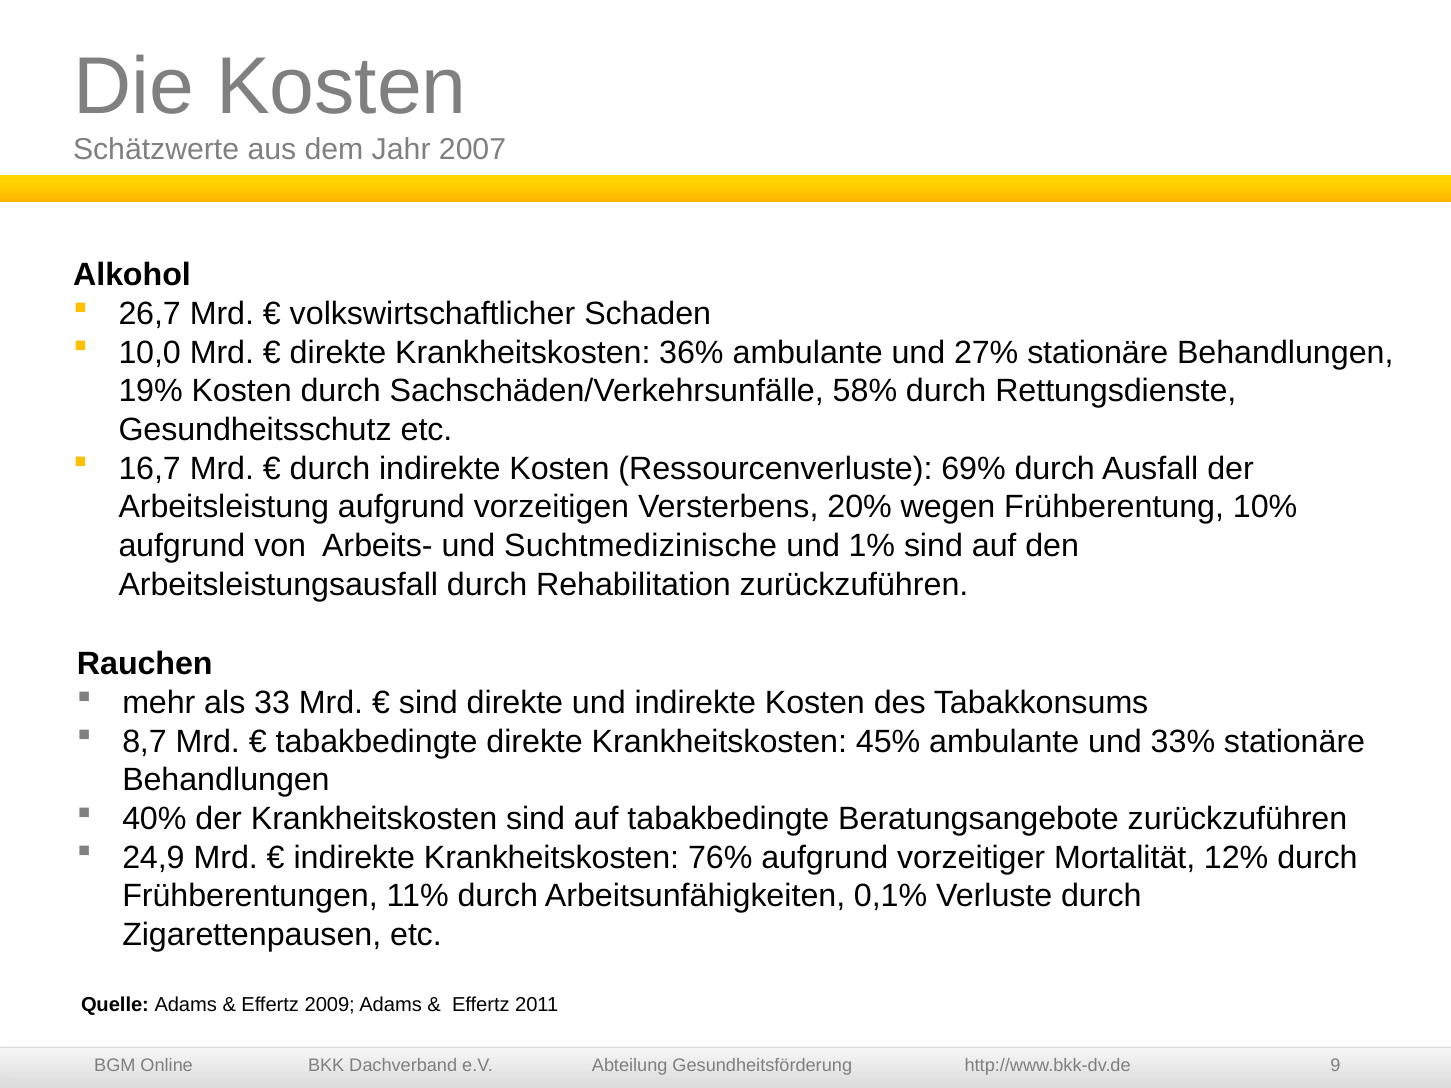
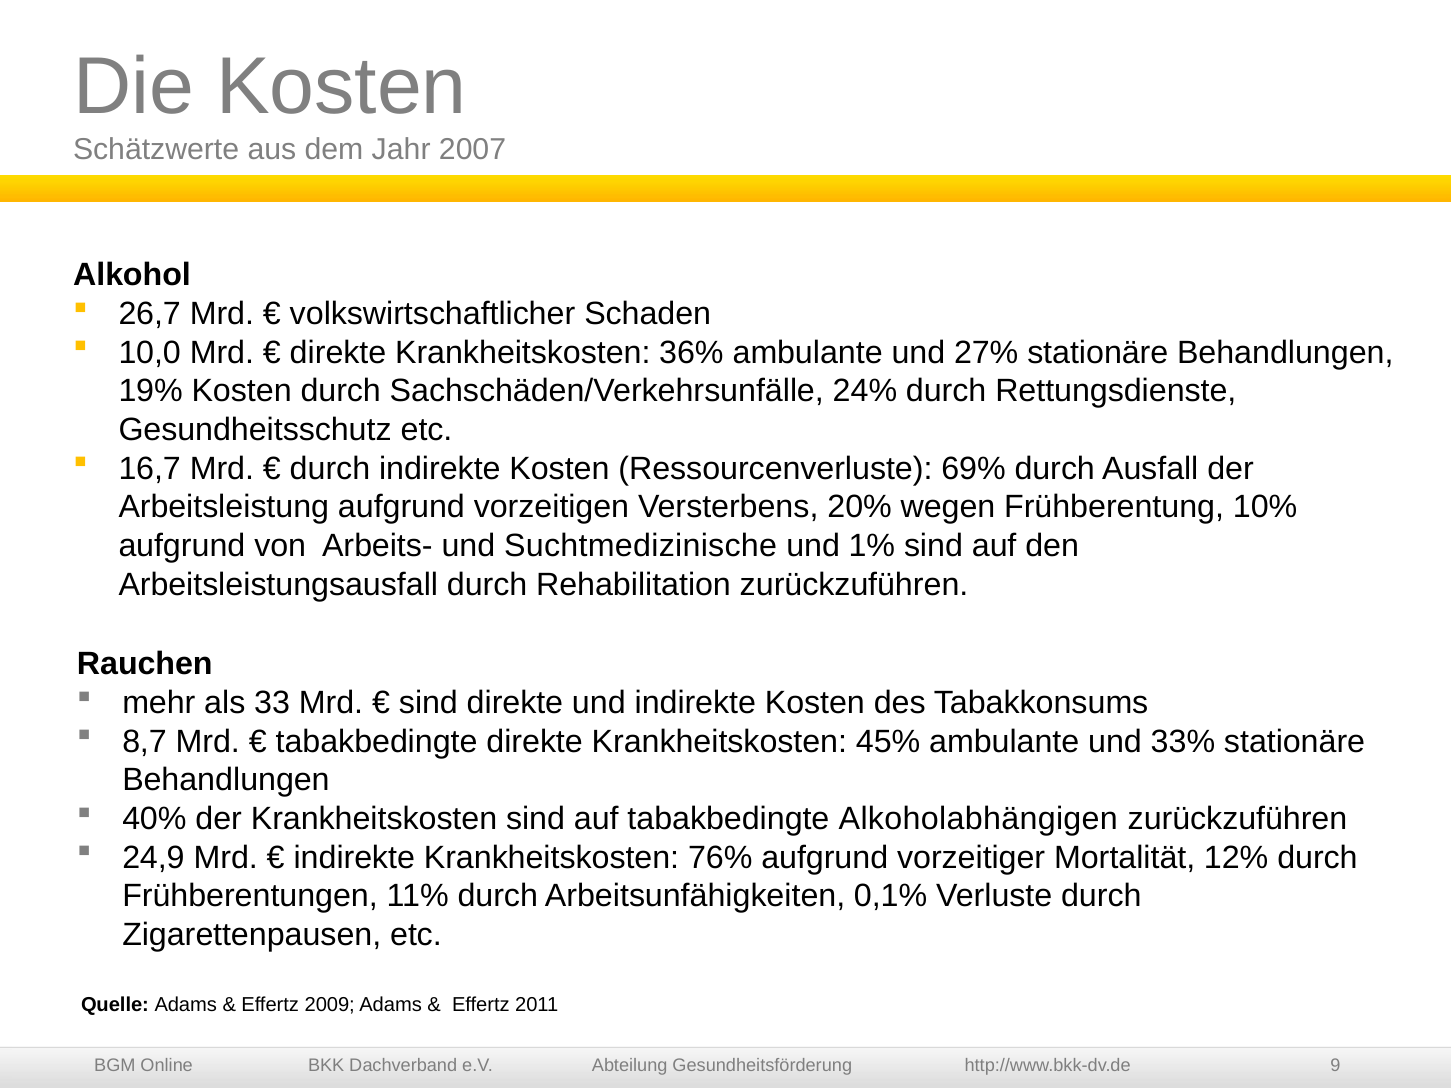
58%: 58% -> 24% (865, 391)
Beratungsangebote: Beratungsangebote -> Alkoholabhängigen (978, 819)
